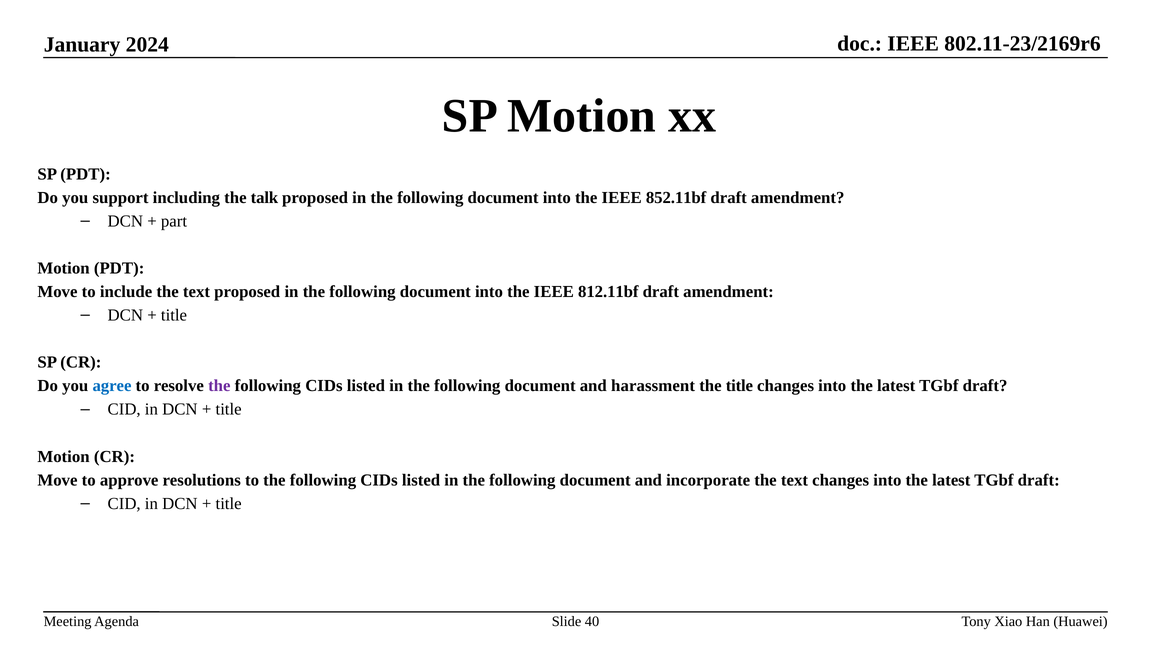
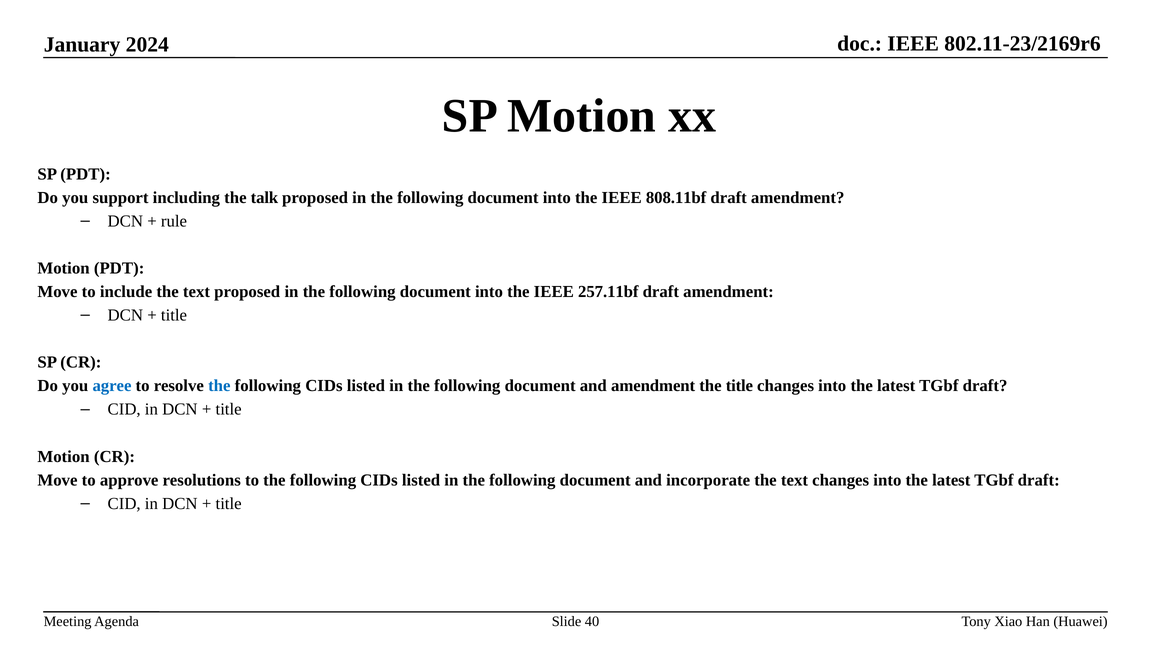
852.11bf: 852.11bf -> 808.11bf (676, 197)
part: part -> rule (174, 221)
812.11bf: 812.11bf -> 257.11bf (608, 291)
the colour: purple -> blue (219, 386)
and harassment: harassment -> amendment (653, 386)
